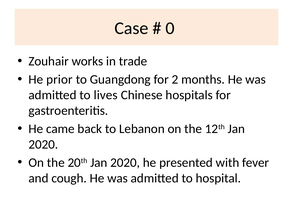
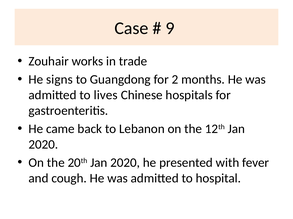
0: 0 -> 9 (170, 28)
prior: prior -> signs (59, 80)
